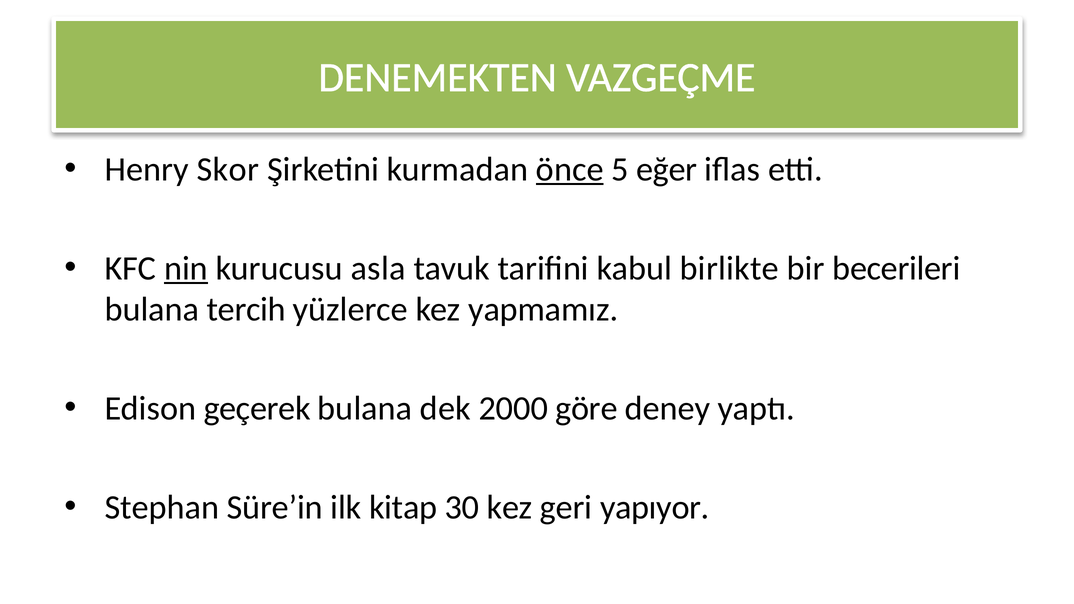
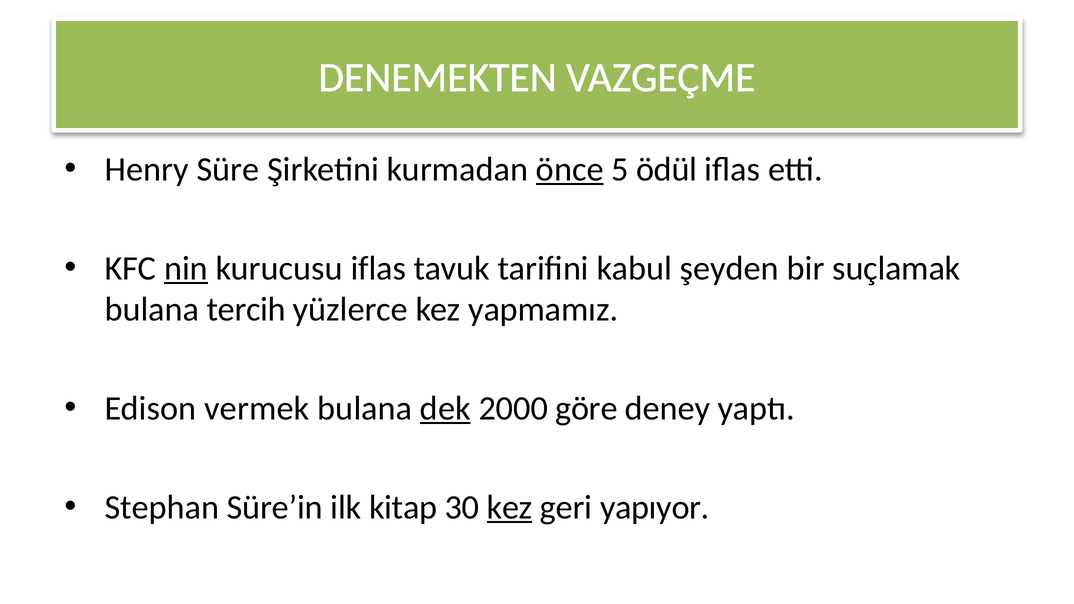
Skor: Skor -> Süre (228, 169)
eğer: eğer -> ödül (667, 169)
kurucusu asla: asla -> iflas (378, 268)
birlikte: birlikte -> şeyden (729, 268)
becerileri: becerileri -> suçlamak (896, 268)
geçerek: geçerek -> vermek (257, 409)
dek underline: none -> present (445, 409)
kez underline: none -> present (510, 508)
